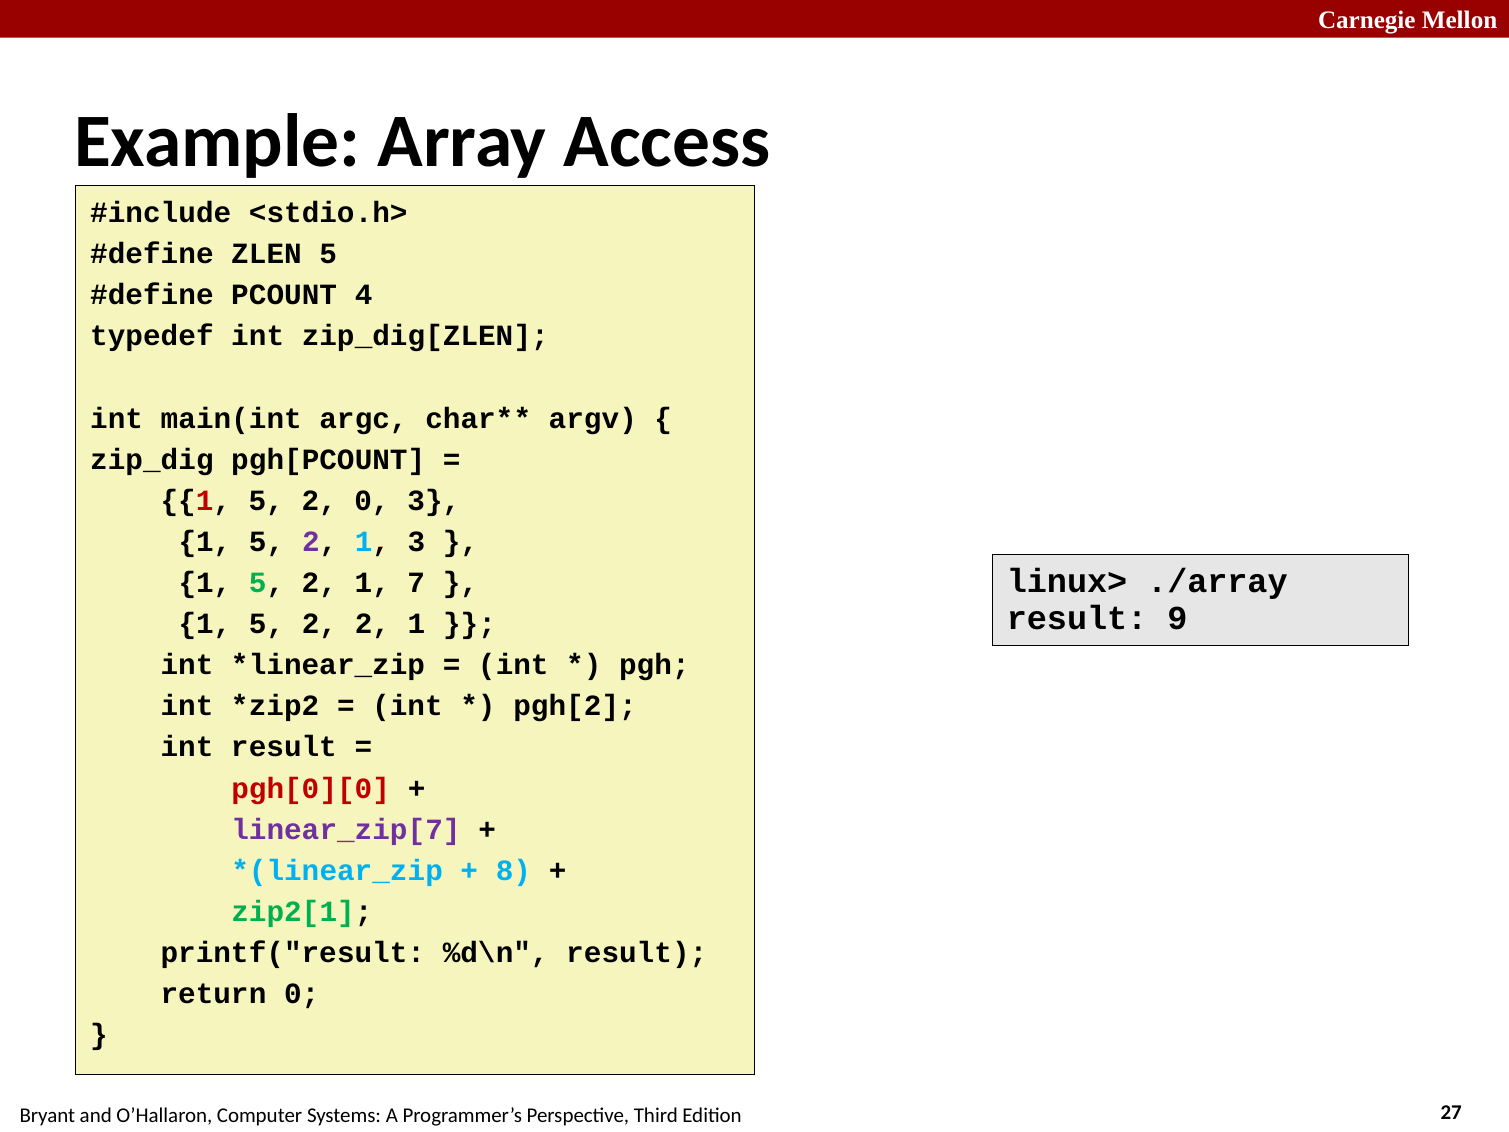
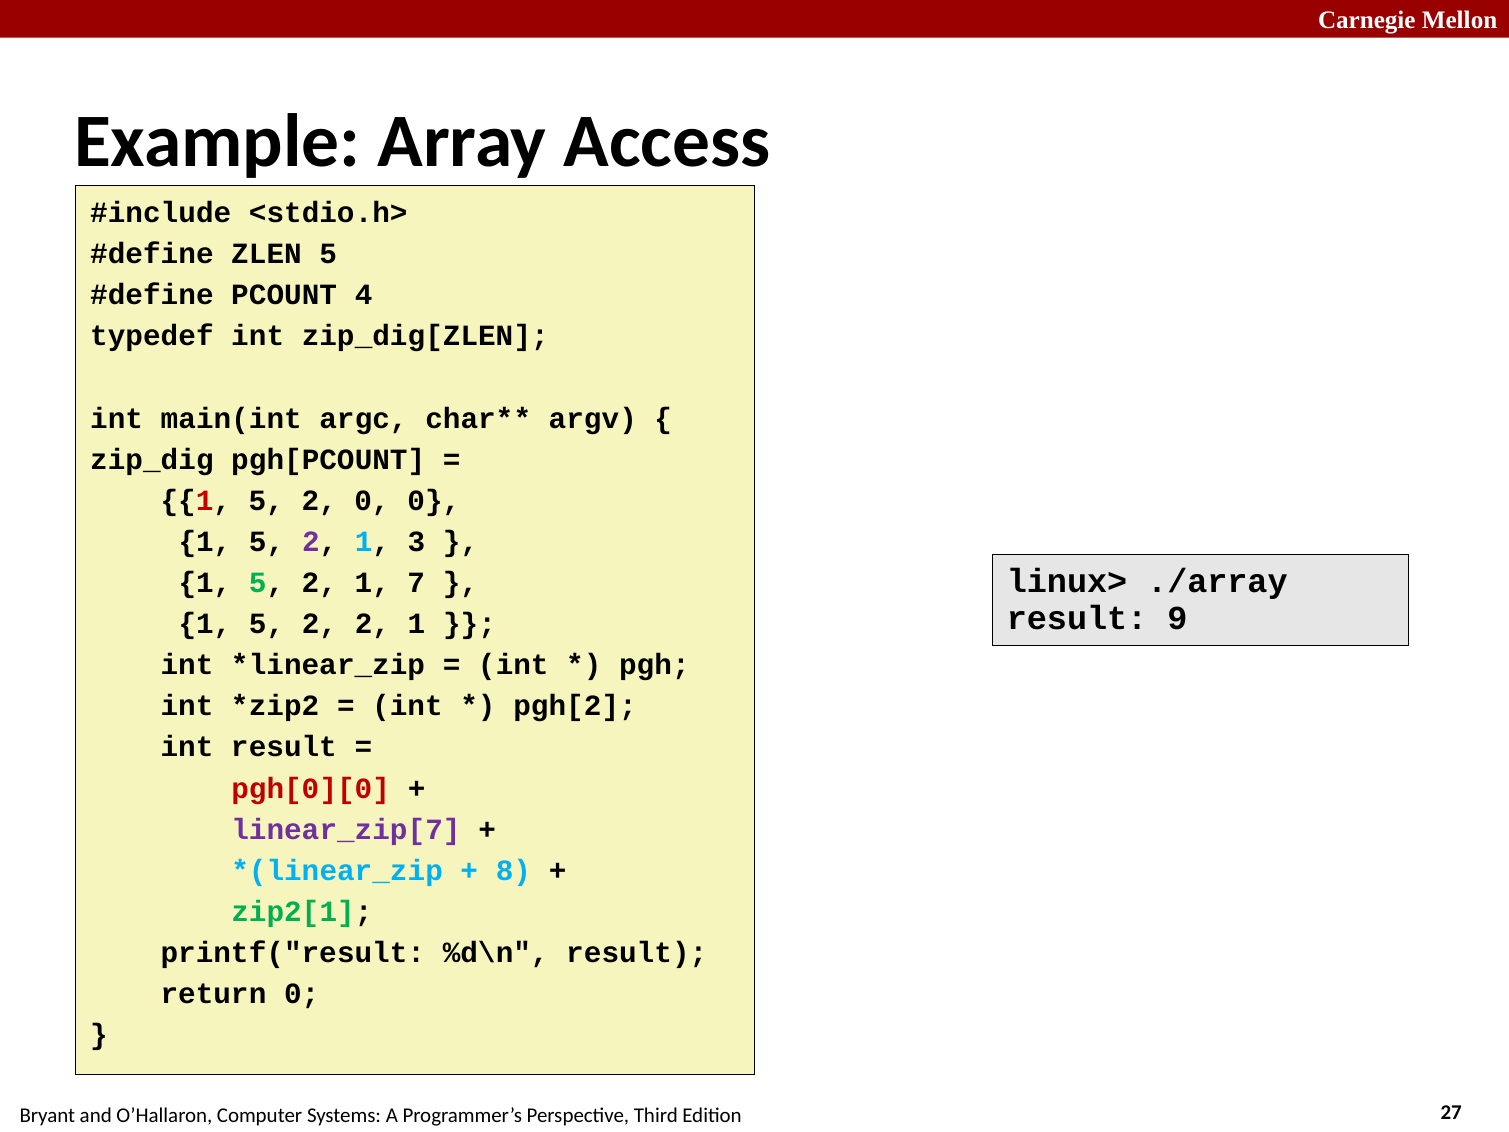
0 3: 3 -> 0 (434, 500)
